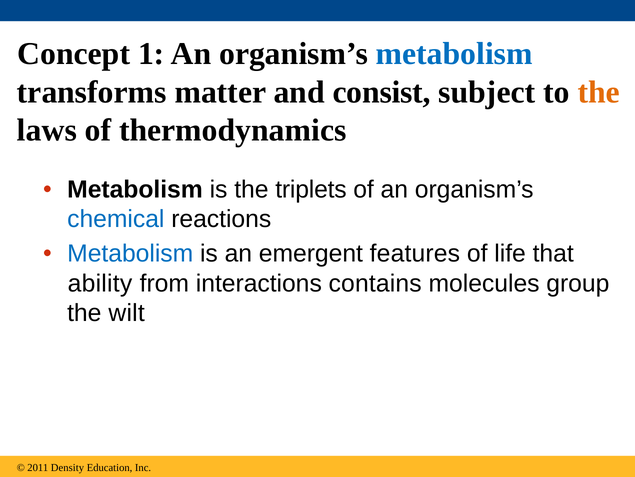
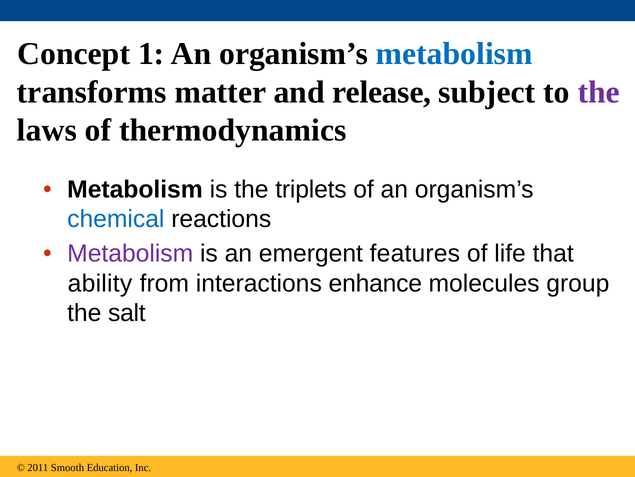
consist: consist -> release (382, 92)
the colour: orange -> purple (599, 92)
Metabolism colour: blue -> purple (130, 253)
contains: contains -> enhance (375, 283)
wilt: wilt -> salt (127, 313)
Density: Density -> Smooth (67, 467)
